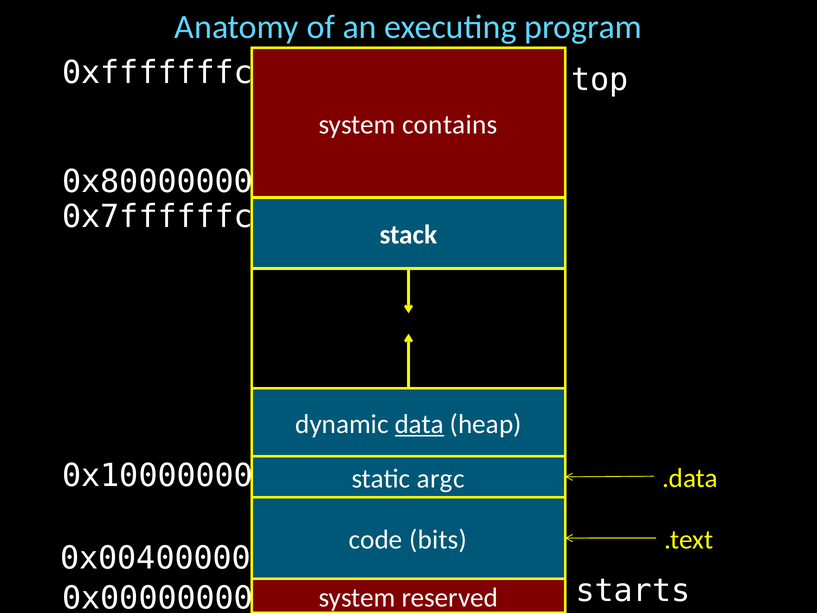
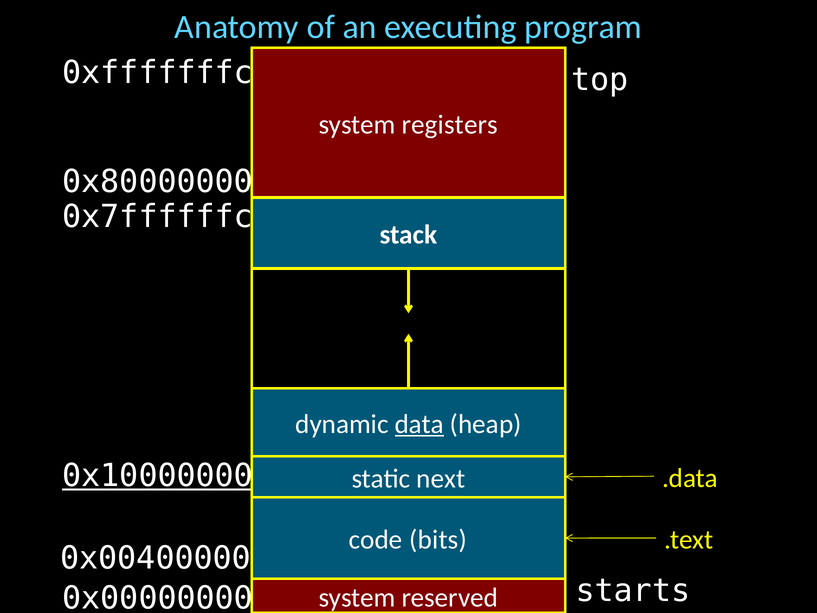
contains: contains -> registers (450, 124)
0x10000000 underline: none -> present (158, 476)
argc: argc -> next (441, 478)
